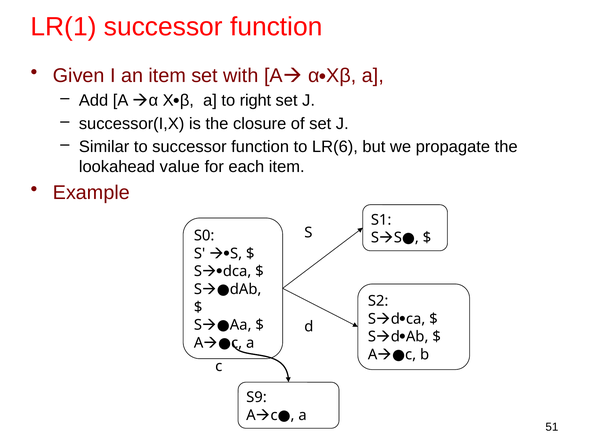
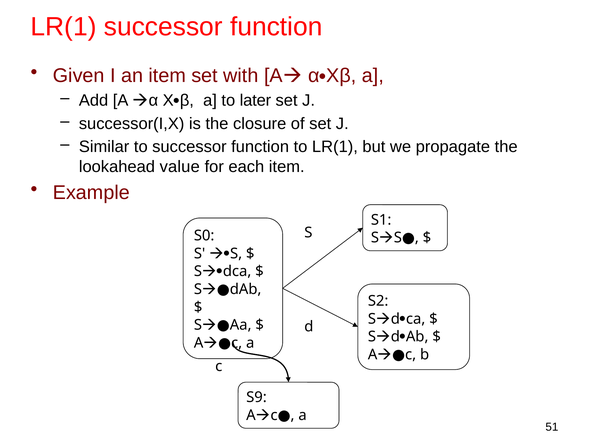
right: right -> later (255, 100)
to LR(6: LR(6 -> LR(1 (335, 147)
